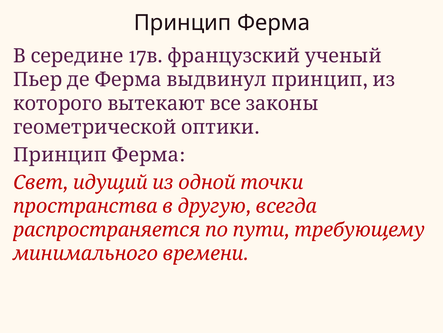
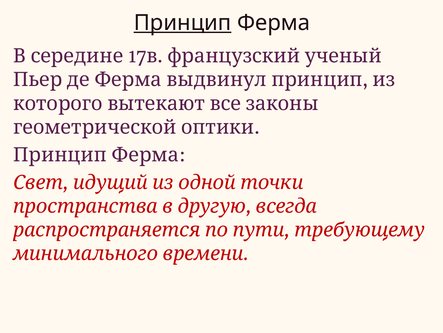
Принцип underline: none -> present (183, 23)
